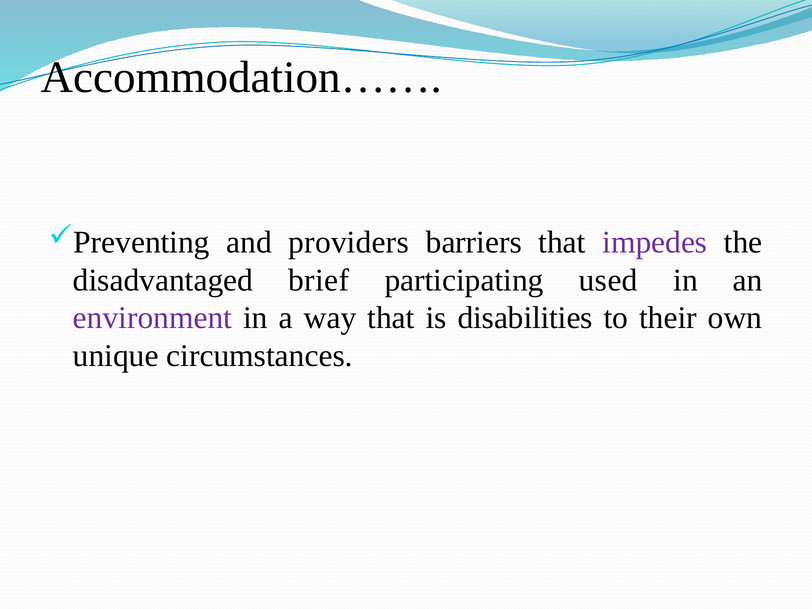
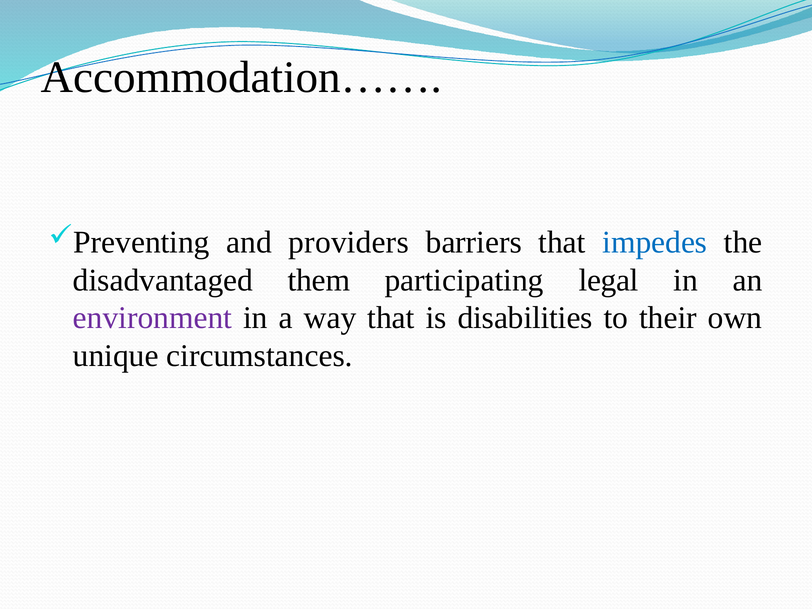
impedes colour: purple -> blue (655, 242)
brief: brief -> them (319, 280)
used: used -> legal (609, 280)
